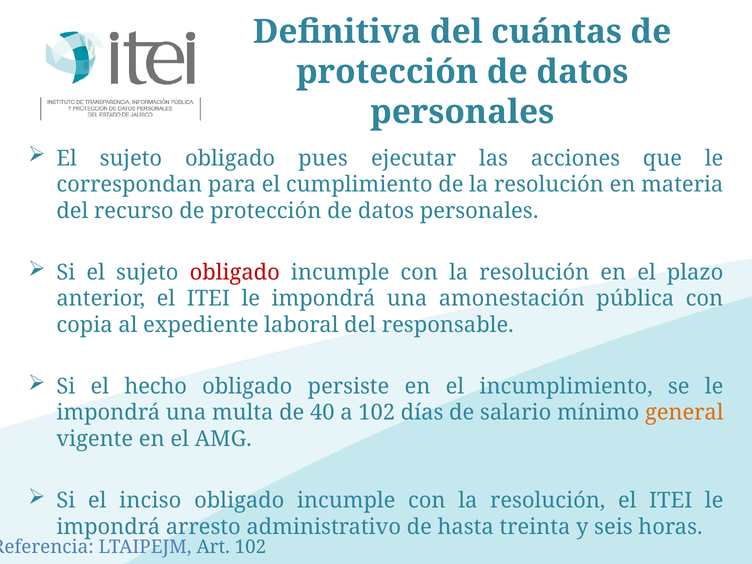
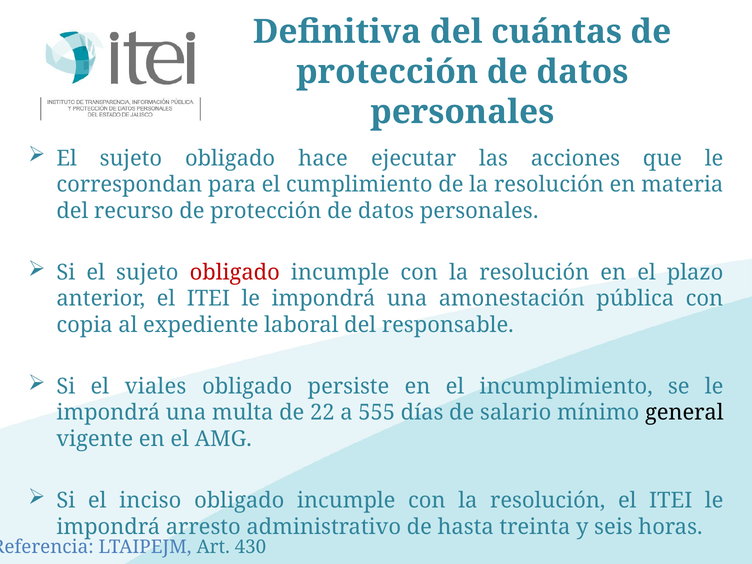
pues: pues -> hace (323, 158)
hecho: hecho -> viales (156, 386)
40: 40 -> 22 (322, 413)
a 102: 102 -> 555 (377, 413)
general colour: orange -> black (684, 413)
Art 102: 102 -> 430 (250, 547)
